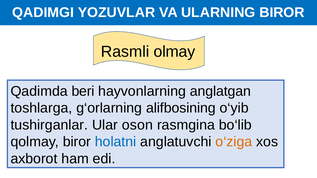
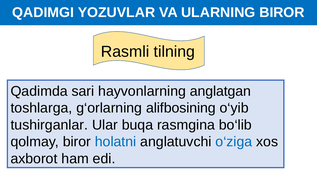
olmay: olmay -> tilning (174, 52)
beri: beri -> sari (83, 91)
oson: oson -> buqa (137, 125)
o‘ziga colour: orange -> blue (234, 142)
